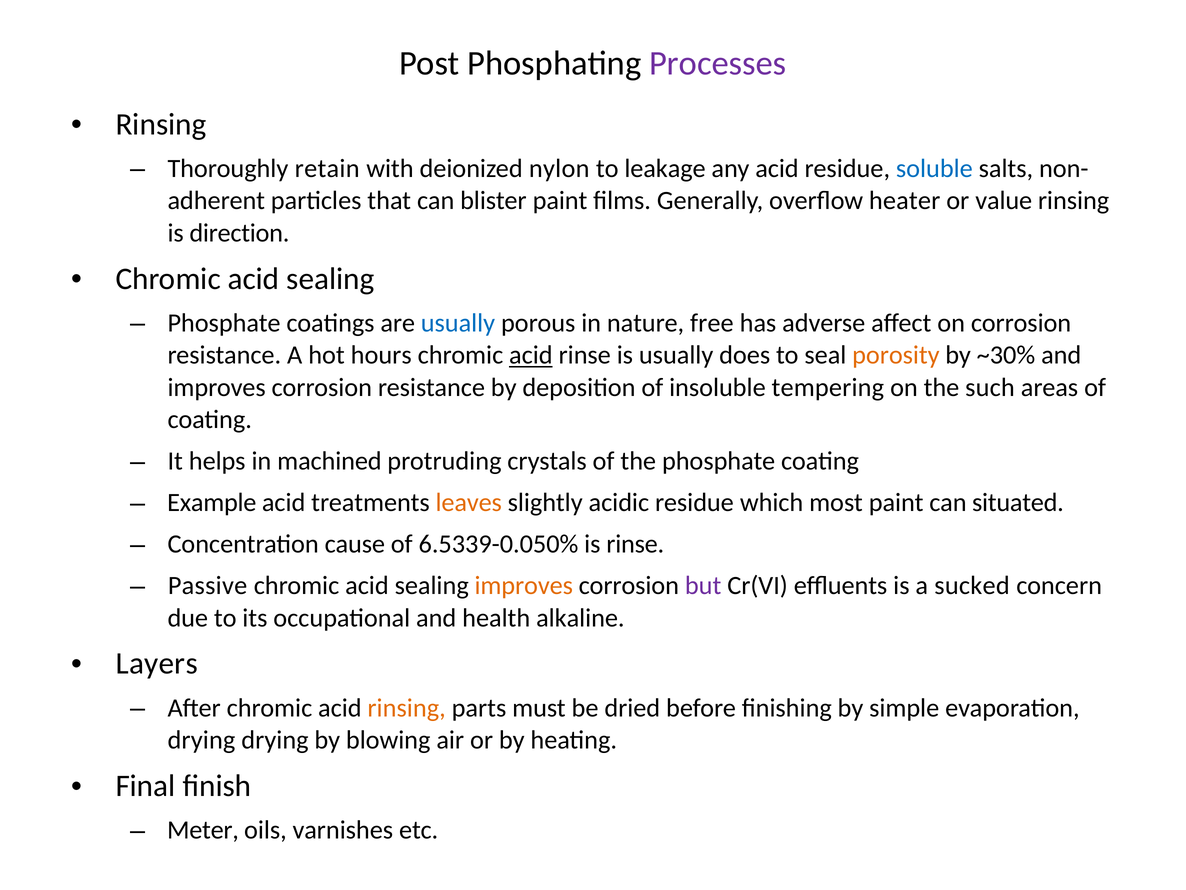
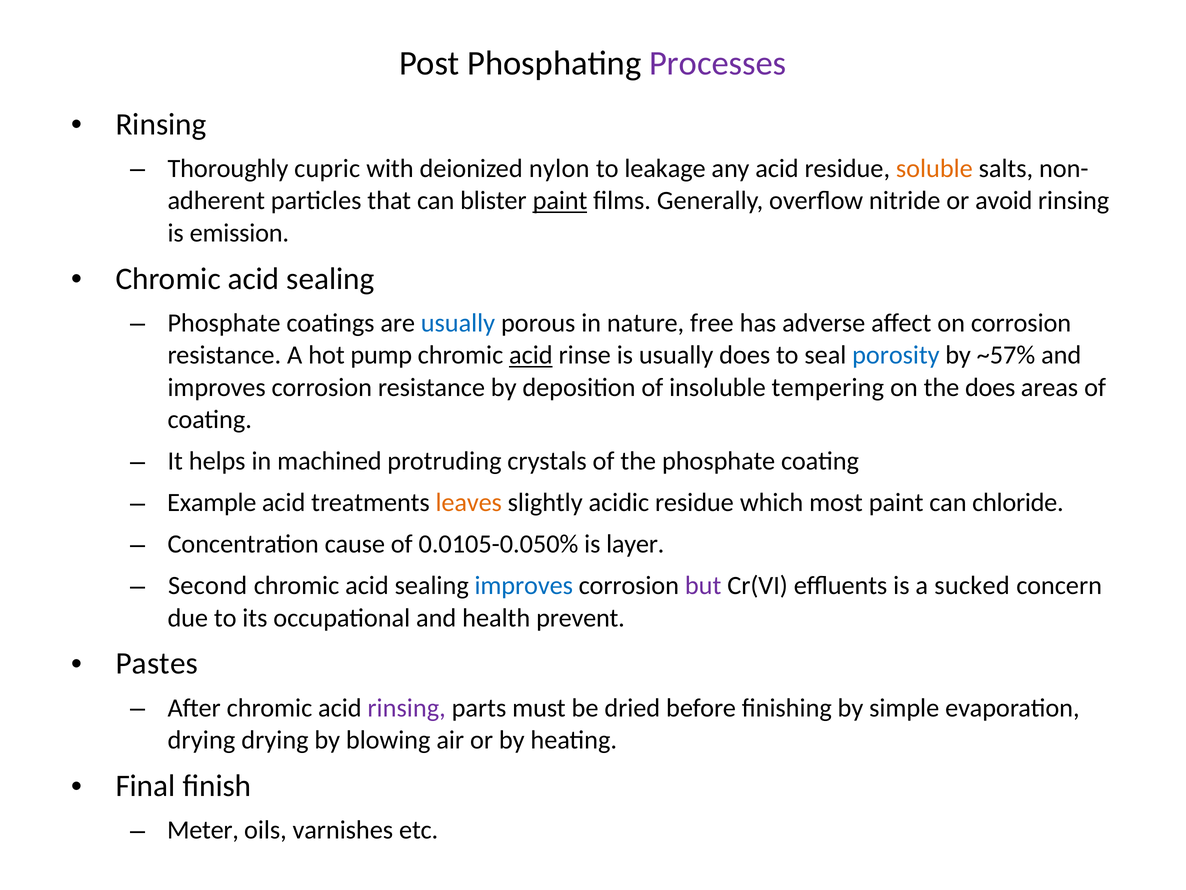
retain: retain -> cupric (327, 168)
soluble colour: blue -> orange (934, 168)
paint underline: none -> present (560, 201)
heater: heater -> nitride (905, 201)
value: value -> avoid (1004, 201)
direction: direction -> emission (239, 233)
hours: hours -> pump (381, 355)
porosity colour: orange -> blue (896, 355)
~30%: ~30% -> ~57% (1006, 355)
the such: such -> does (990, 387)
situated: situated -> chloride (1018, 502)
6.5339-0.050%: 6.5339-0.050% -> 0.0105-0.050% (498, 544)
is rinse: rinse -> layer (635, 544)
Passive: Passive -> Second (208, 585)
improves colour: orange -> blue (524, 585)
alkaline: alkaline -> prevent (580, 618)
Layers: Layers -> Pastes (157, 663)
rinsing colour: orange -> purple (407, 708)
